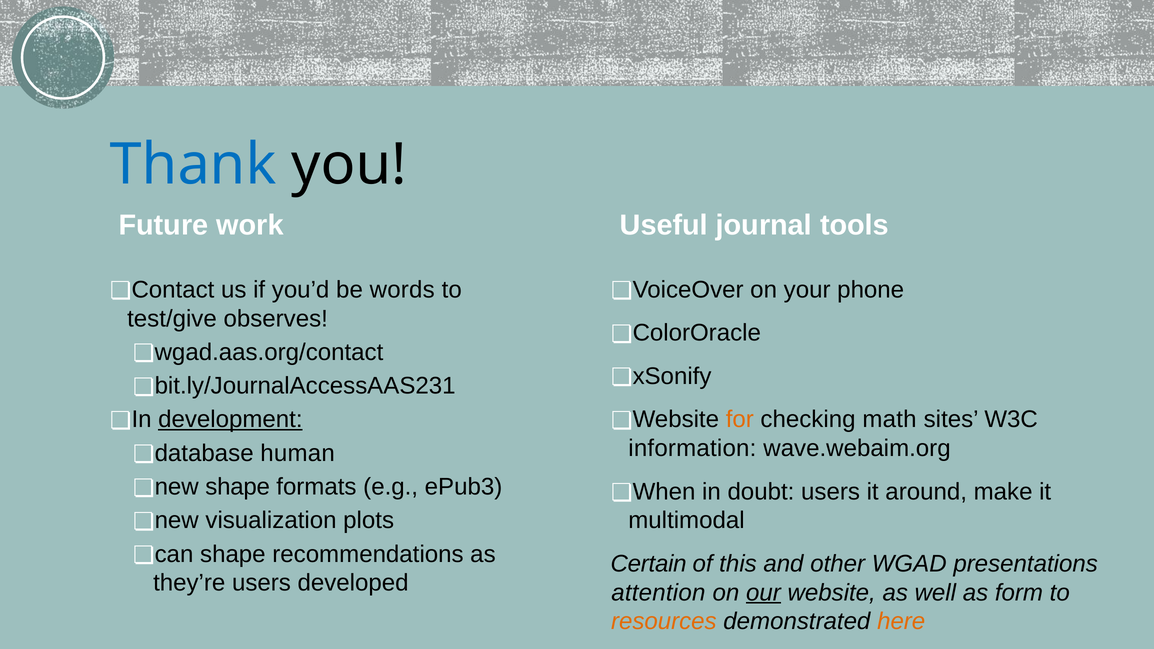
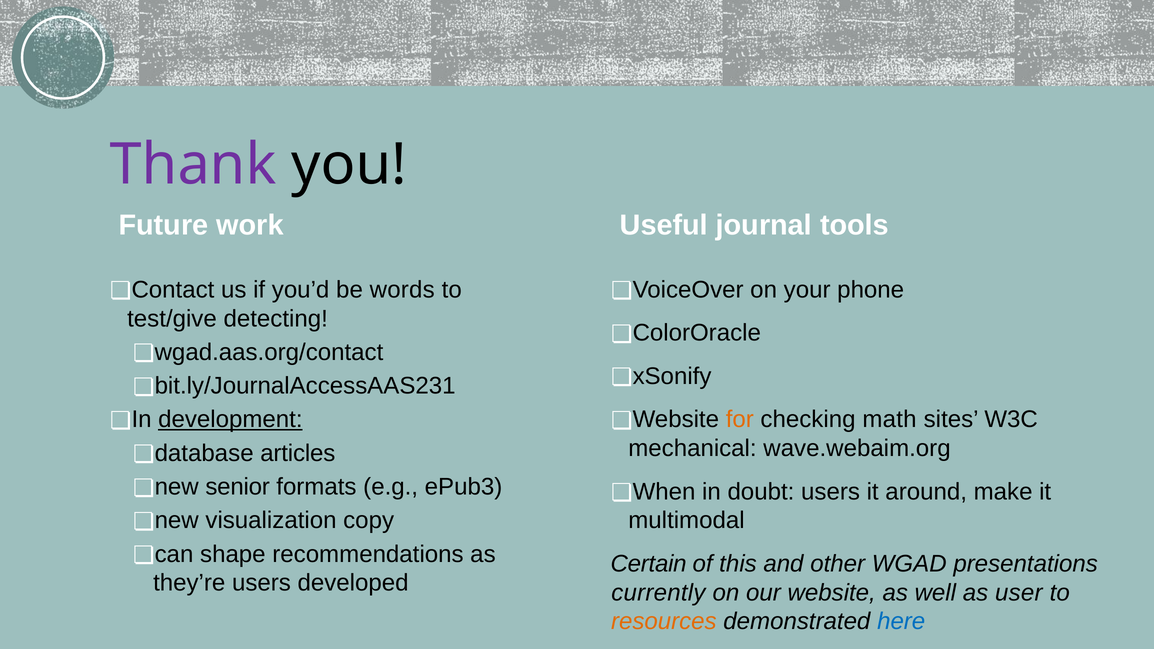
Thank colour: blue -> purple (193, 165)
observes: observes -> detecting (276, 319)
information: information -> mechanical (692, 448)
human: human -> articles (298, 453)
shape: shape -> senior (238, 487)
plots: plots -> copy (369, 521)
attention: attention -> currently (658, 593)
our underline: present -> none (763, 593)
form: form -> user (1019, 593)
here colour: orange -> blue (901, 622)
